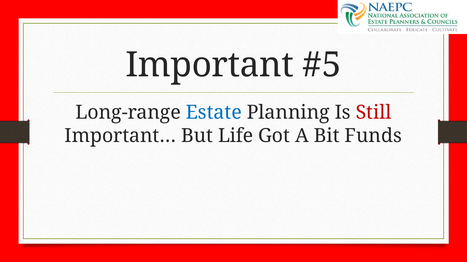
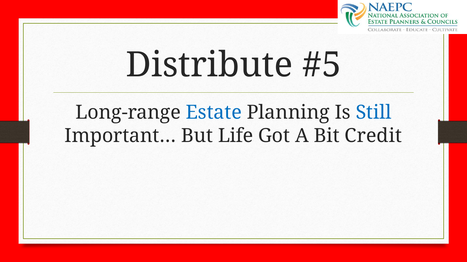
Important: Important -> Distribute (209, 65)
Still colour: red -> blue (374, 113)
Funds: Funds -> Credit (373, 136)
